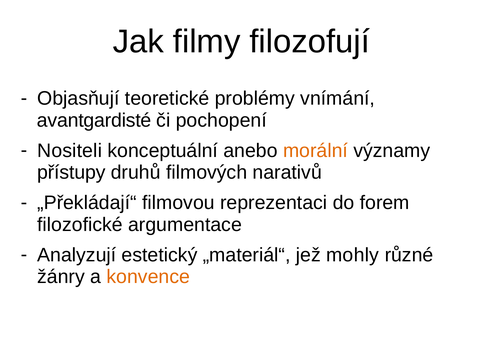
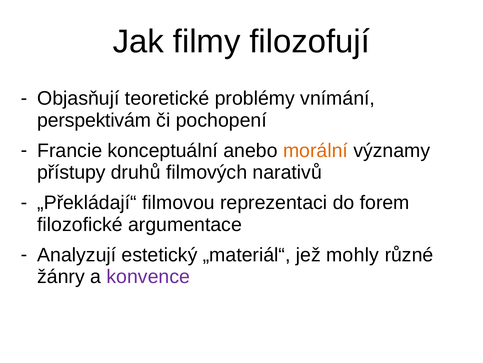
avantgardisté: avantgardisté -> perspektivám (94, 120)
Nositeli: Nositeli -> Francie (70, 150)
konvence colour: orange -> purple (148, 276)
